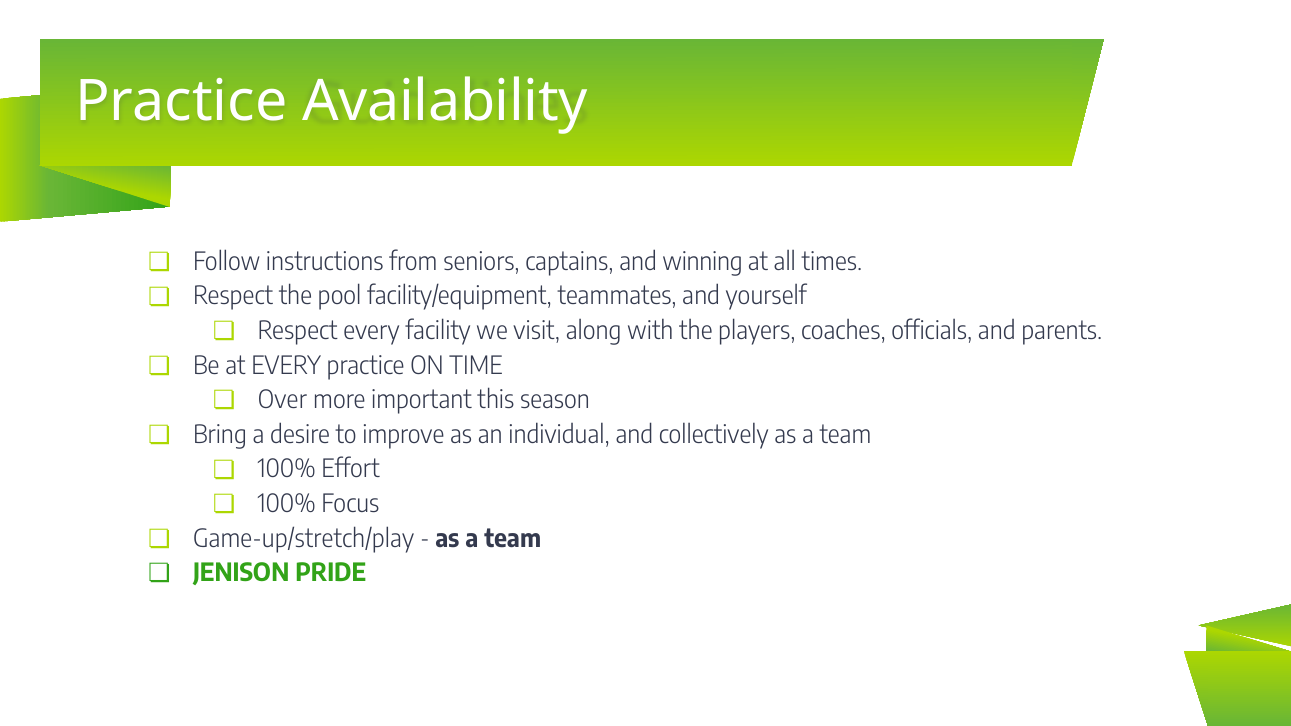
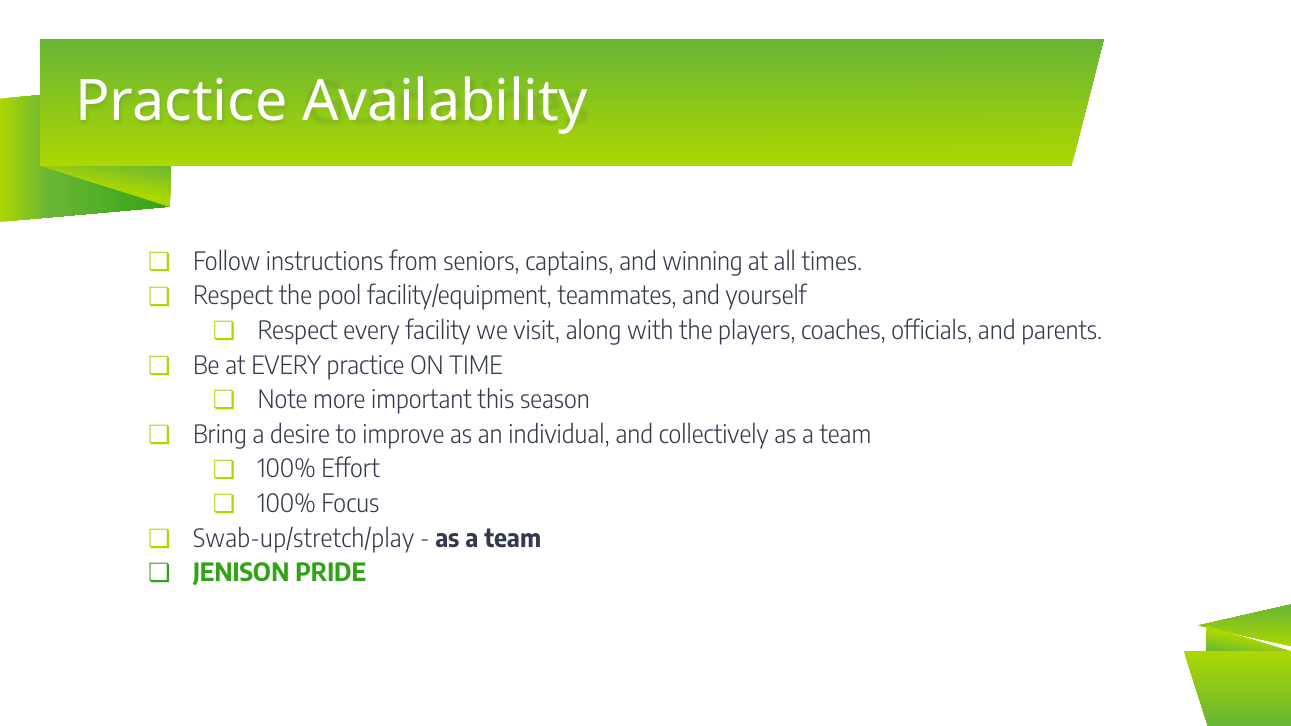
Over: Over -> Note (283, 401)
Game-up/stretch/play: Game-up/stretch/play -> Swab-up/stretch/play (304, 539)
